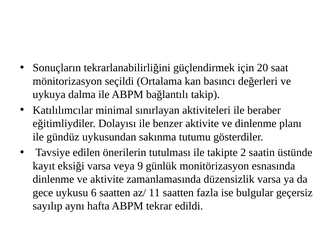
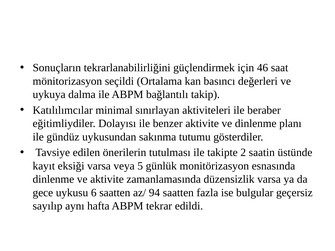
20: 20 -> 46 (263, 68)
9: 9 -> 5 (140, 166)
11: 11 -> 94 (154, 193)
